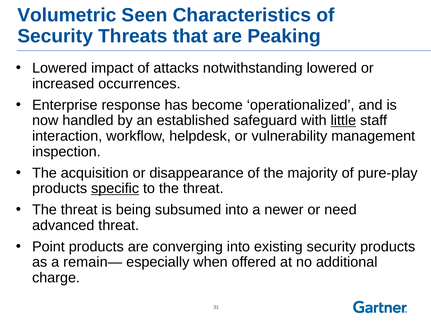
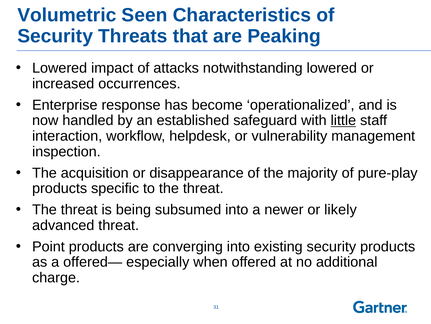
specific underline: present -> none (115, 188)
need: need -> likely (340, 209)
remain—: remain— -> offered— (93, 262)
